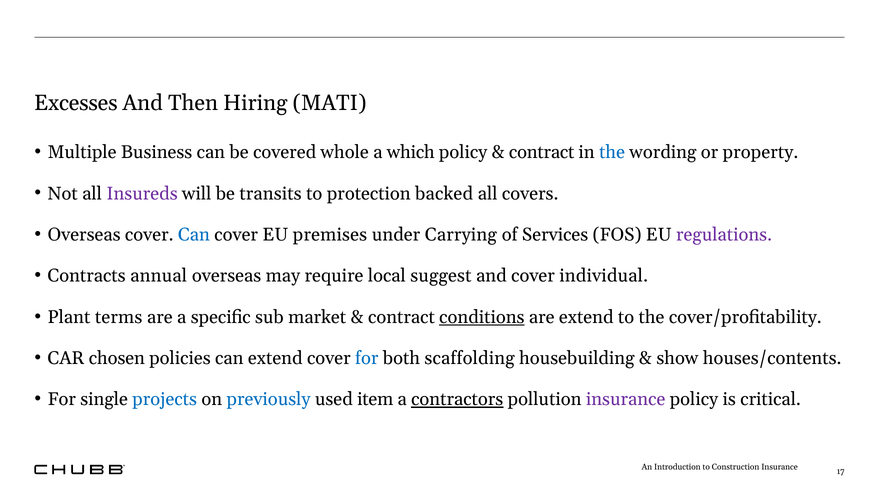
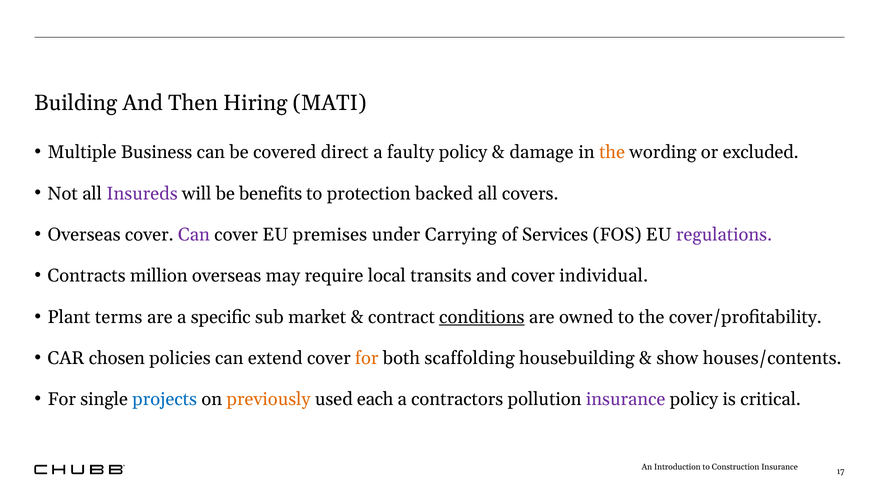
Excesses: Excesses -> Building (76, 103)
whole: whole -> direct (345, 152)
which: which -> faulty (411, 152)
contract: contract -> damage (542, 152)
the colour: blue -> orange (612, 152)
property: property -> excluded (761, 152)
transits: transits -> benefits (271, 194)
Can colour: blue -> purple (194, 235)
annual: annual -> million (159, 276)
suggest: suggest -> transits (441, 276)
are extend: extend -> owned (586, 317)
for colour: blue -> orange (367, 359)
previously colour: blue -> orange (269, 400)
item: item -> each (375, 400)
contractors underline: present -> none (457, 400)
